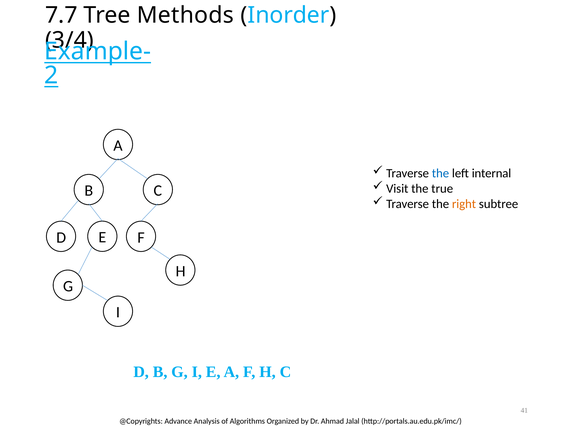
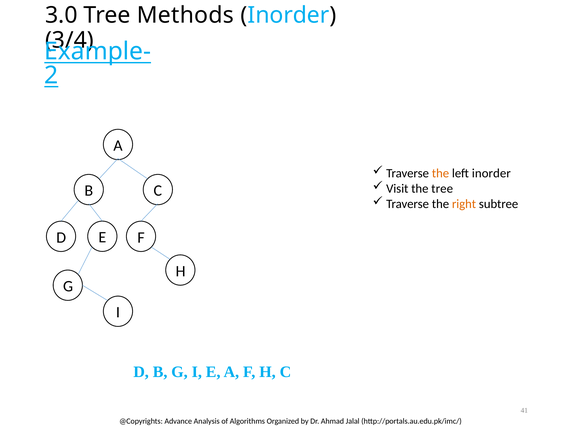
7.7: 7.7 -> 3.0 (61, 15)
the colour: blue -> orange (441, 173)
left internal: internal -> inorder (491, 173)
the true: true -> tree (442, 189)
